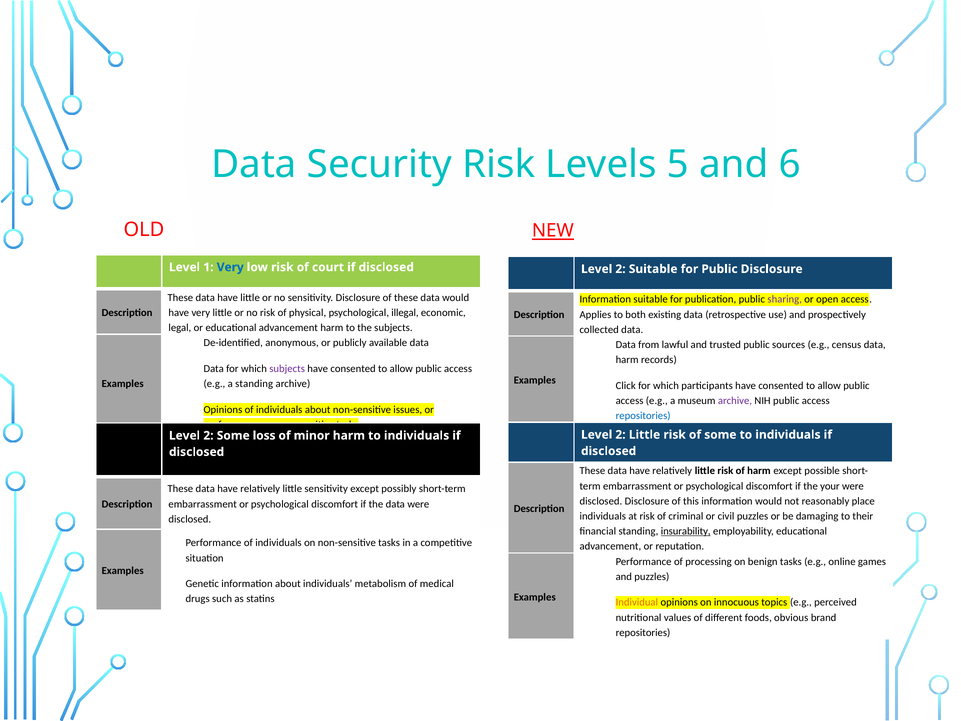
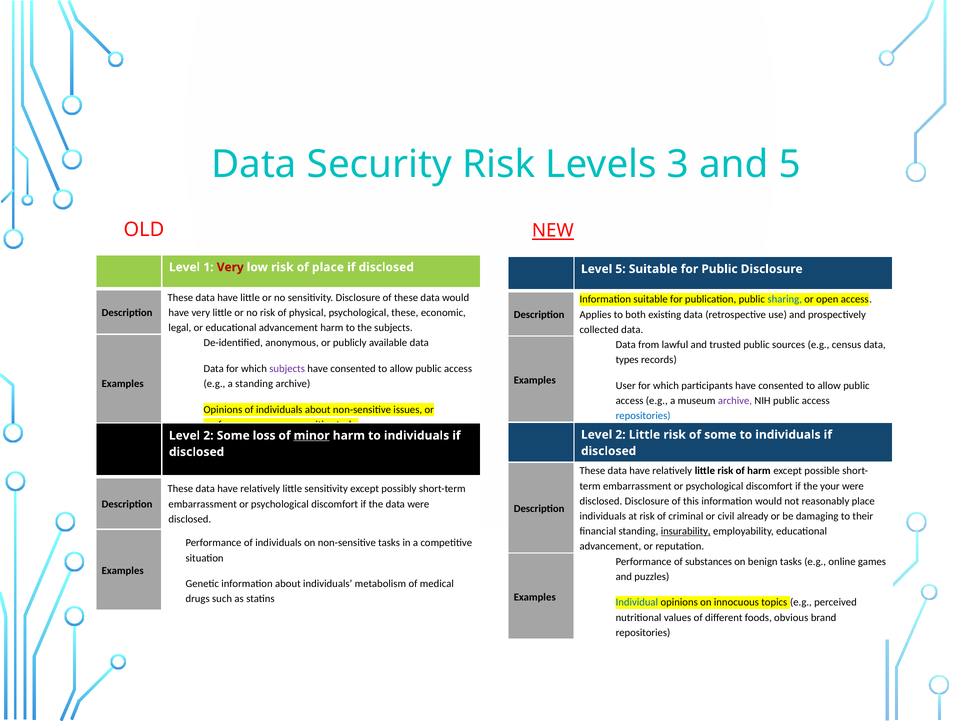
5: 5 -> 3 (678, 165)
and 6: 6 -> 5 (790, 165)
Very colour: blue -> red (230, 267)
of court: court -> place (328, 267)
2: 2 -> 5 (620, 269)
sharing colour: purple -> blue (785, 299)
psychological illegal: illegal -> these (405, 313)
harm: harm -> types (627, 360)
Click: Click -> User (626, 385)
minor underline: none -> present (312, 435)
civil puzzles: puzzles -> already (753, 516)
processing: processing -> substances (709, 561)
Individual colour: orange -> blue (637, 602)
